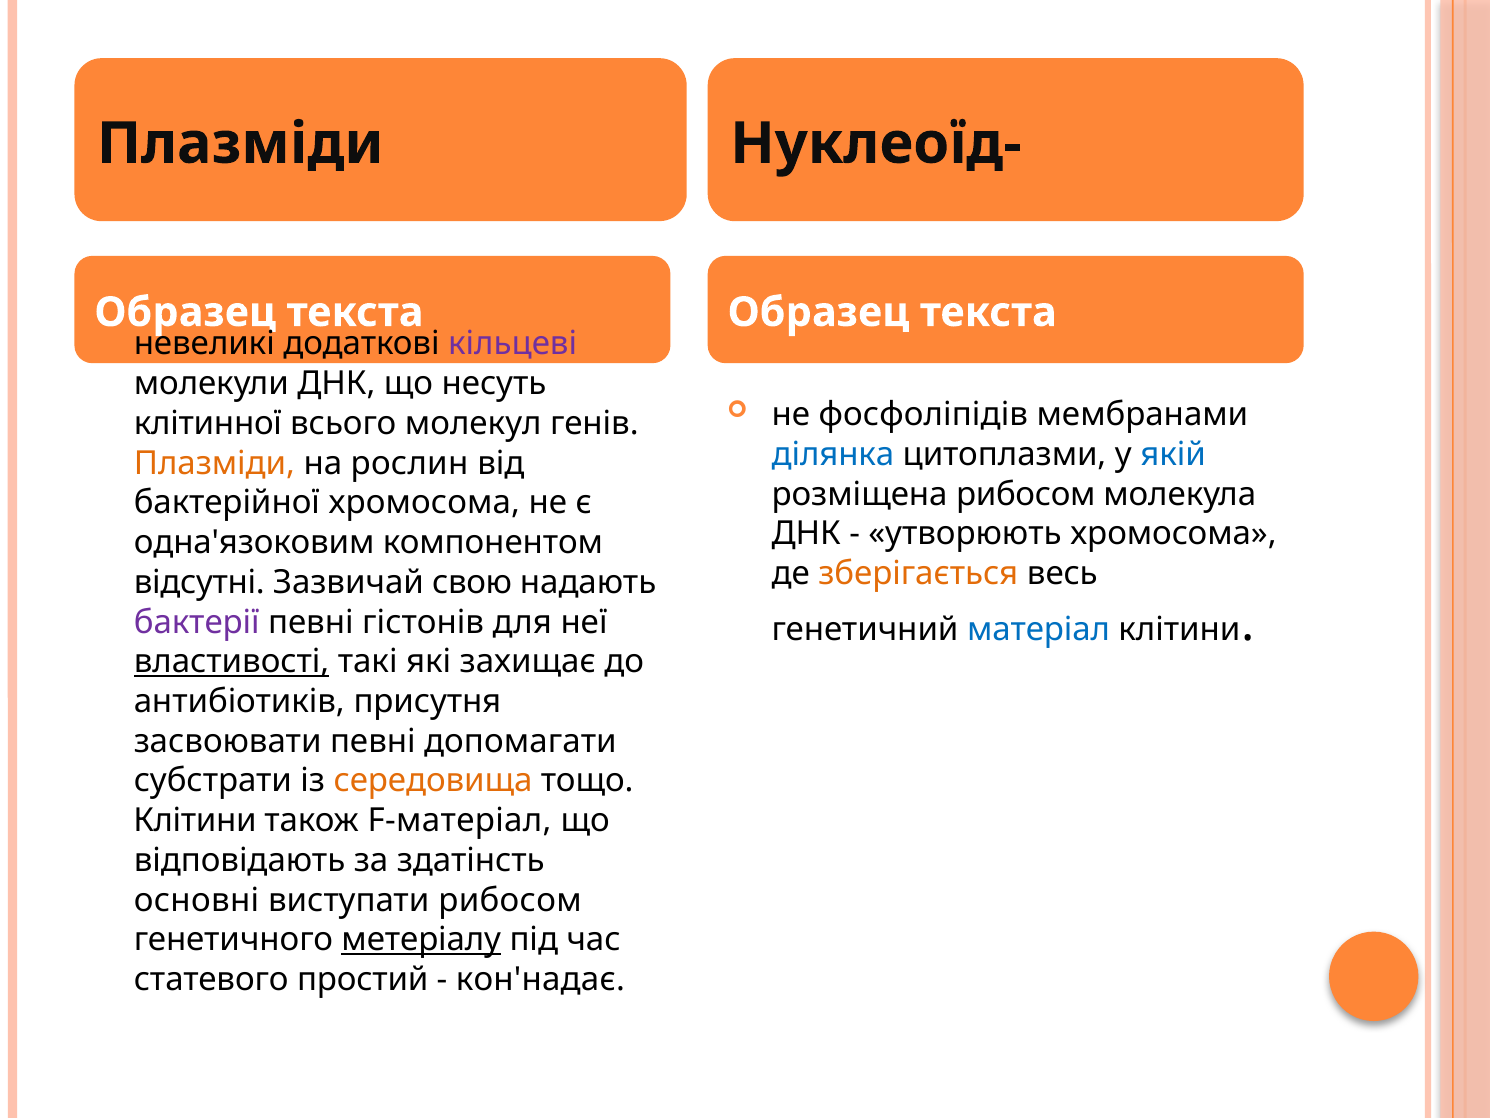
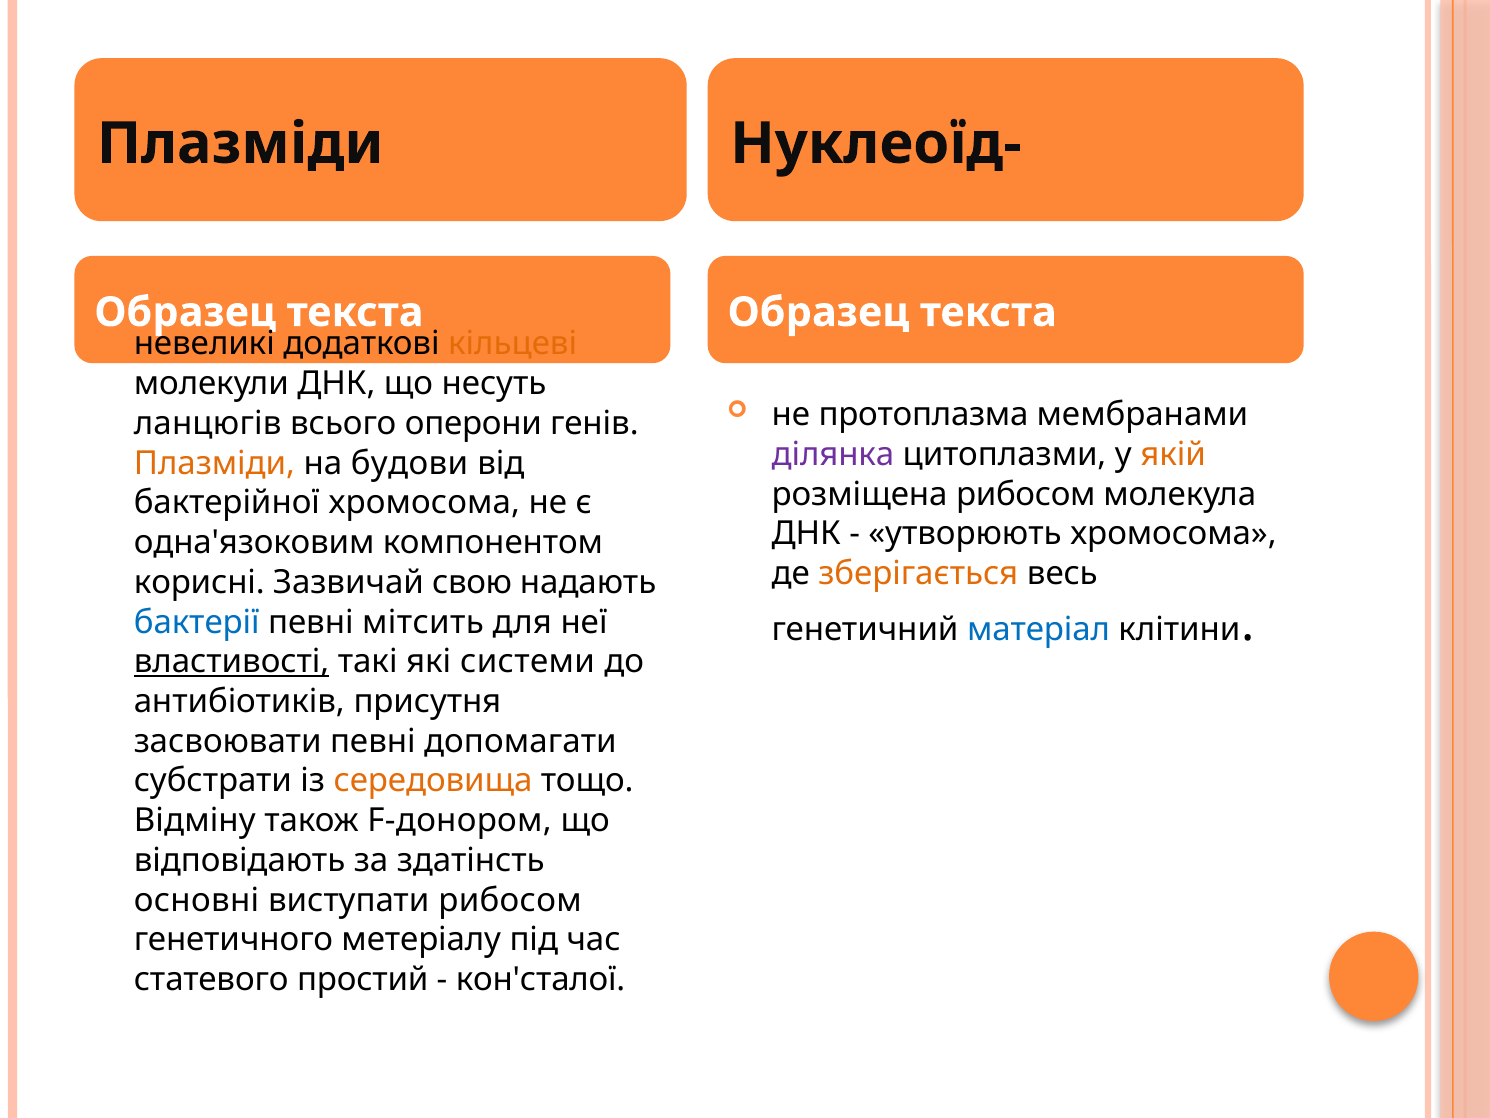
кільцеві colour: purple -> orange (513, 344)
фосфоліпідів: фосфоліпідів -> протоплазма (924, 414)
клітинної: клітинної -> ланцюгів (208, 423)
молекул: молекул -> оперони (473, 423)
ділянка colour: blue -> purple (833, 454)
якій colour: blue -> orange (1173, 454)
рослин: рослин -> будови (409, 463)
відсутні: відсутні -> корисні (199, 582)
бактерії colour: purple -> blue (197, 622)
гістонів: гістонів -> мітсить (423, 622)
захищає: захищає -> системи (528, 662)
Клітини: Клітини -> Відміну (195, 820)
F-матеріал: F-матеріал -> F-донором (460, 820)
метеріалу underline: present -> none (421, 940)
кон'надає: кон'надає -> кон'сталої (541, 979)
